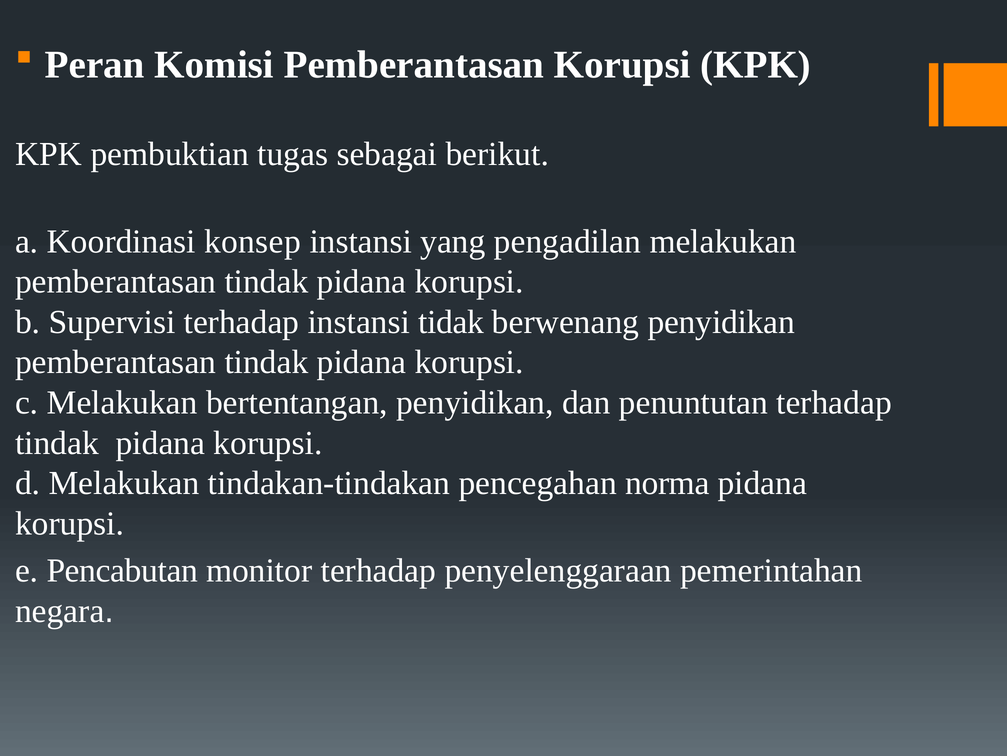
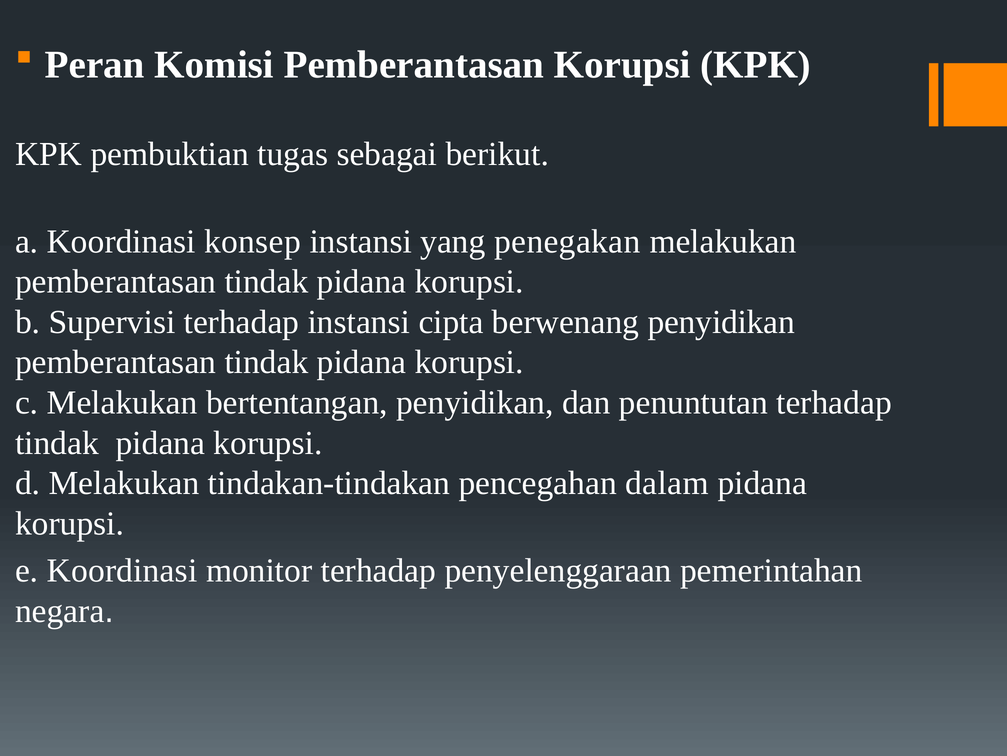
pengadilan: pengadilan -> penegakan (567, 241)
tidak: tidak -> cipta (451, 322)
norma: norma -> dalam (667, 483)
e Pencabutan: Pencabutan -> Koordinasi (122, 570)
